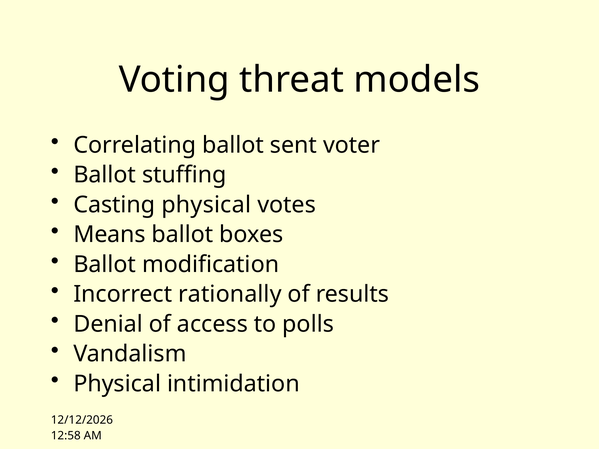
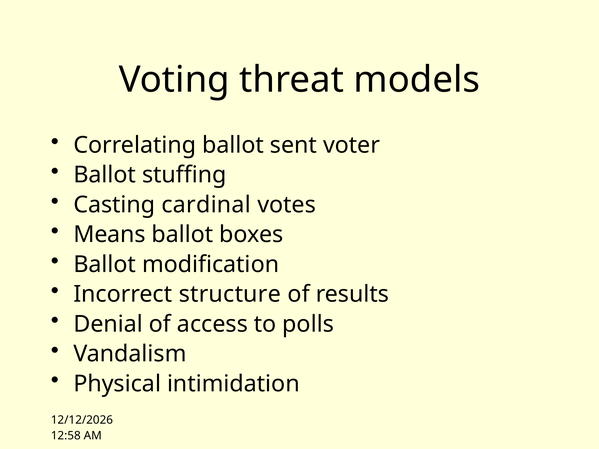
Casting physical: physical -> cardinal (206, 205)
rationally: rationally -> structure (230, 294)
